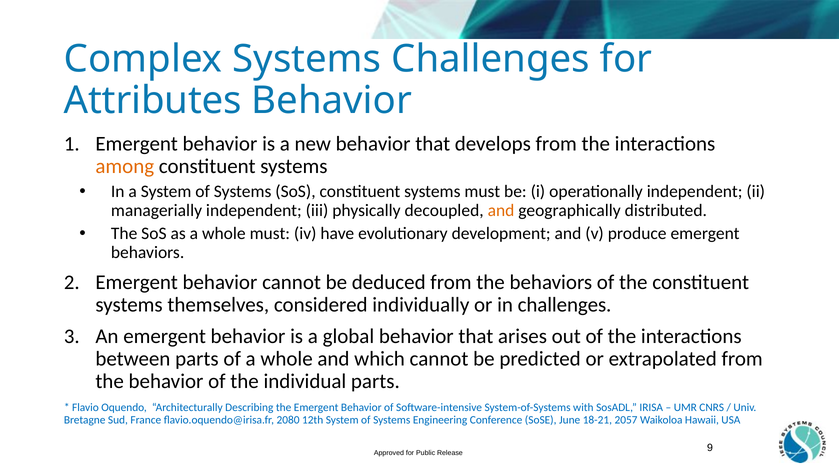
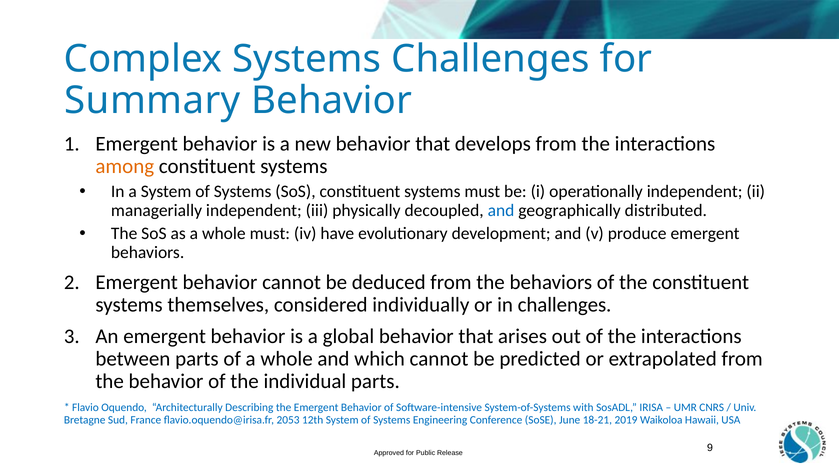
Attributes: Attributes -> Summary (152, 101)
and colour: orange -> blue (501, 210)
2080: 2080 -> 2053 (288, 420)
2057: 2057 -> 2019 (626, 420)
